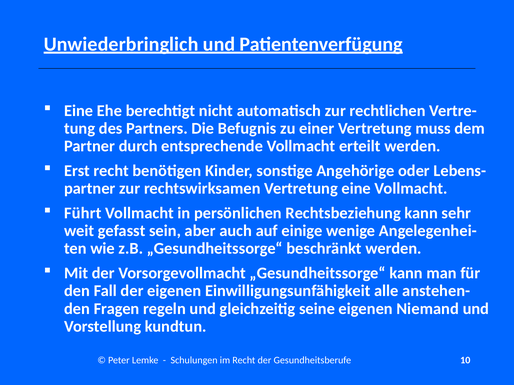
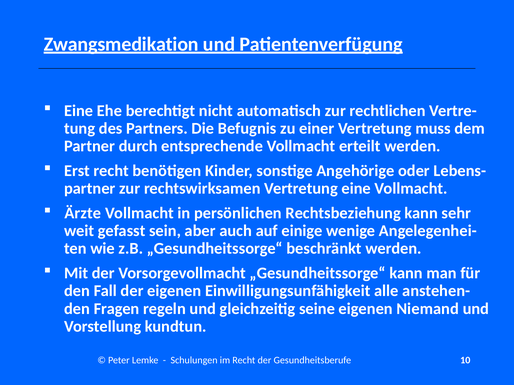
Unwiederbringlich: Unwiederbringlich -> Zwangsmedikation (121, 44)
Führt: Führt -> Ärzte (83, 213)
